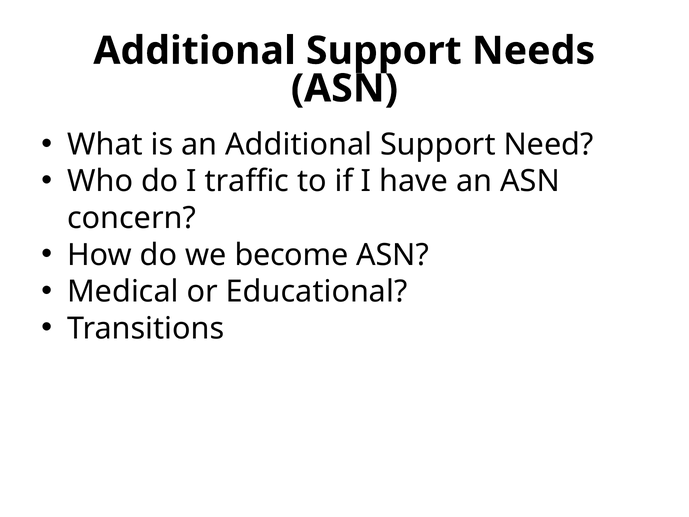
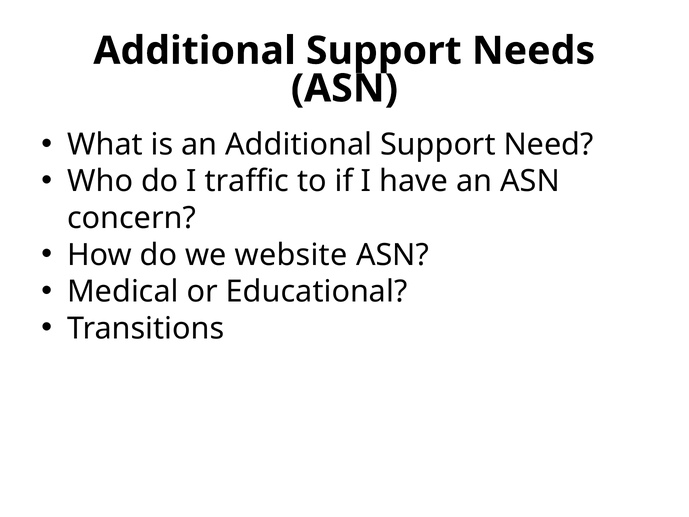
become: become -> website (291, 255)
